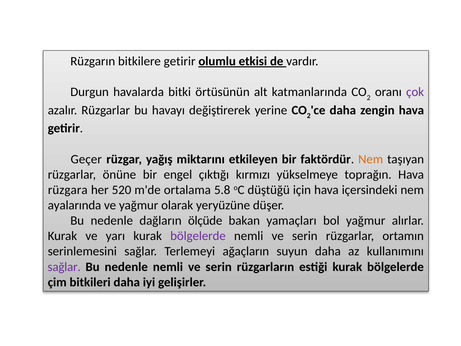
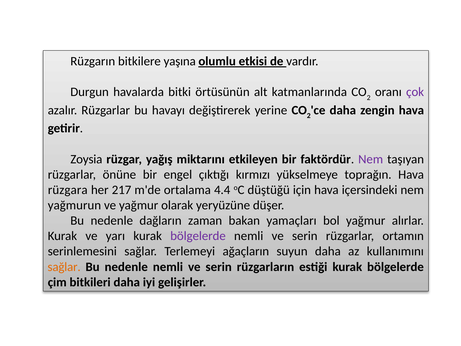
bitkilere getirir: getirir -> yaşına (180, 61)
Geçer: Geçer -> Zoysia (86, 159)
Nem colour: orange -> purple (371, 159)
520: 520 -> 217 (122, 190)
5.8: 5.8 -> 4.4 (222, 190)
ayalarında: ayalarında -> yağmurun (74, 205)
ölçüde: ölçüde -> zaman (205, 220)
sağlar colour: purple -> orange (64, 267)
